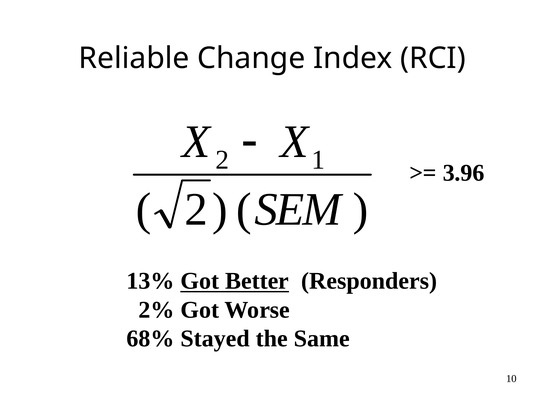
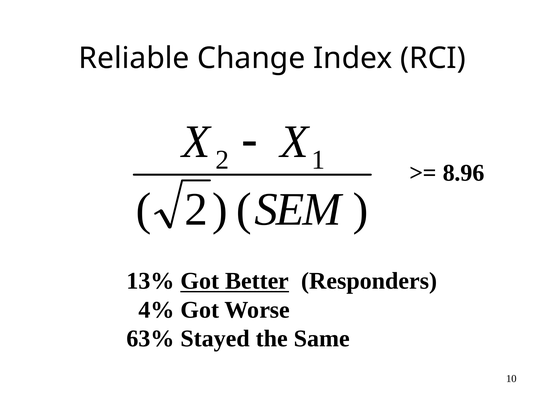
3.96: 3.96 -> 8.96 (464, 173)
2%: 2% -> 4% (156, 310)
68%: 68% -> 63% (150, 339)
